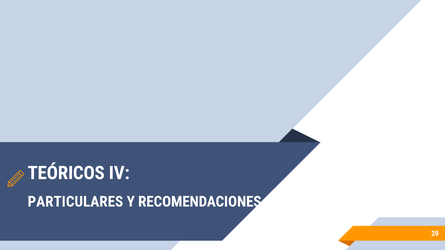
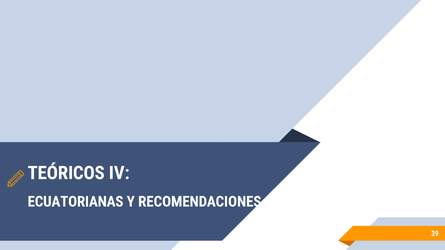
PARTICULARES: PARTICULARES -> ECUATORIANAS (76, 202)
